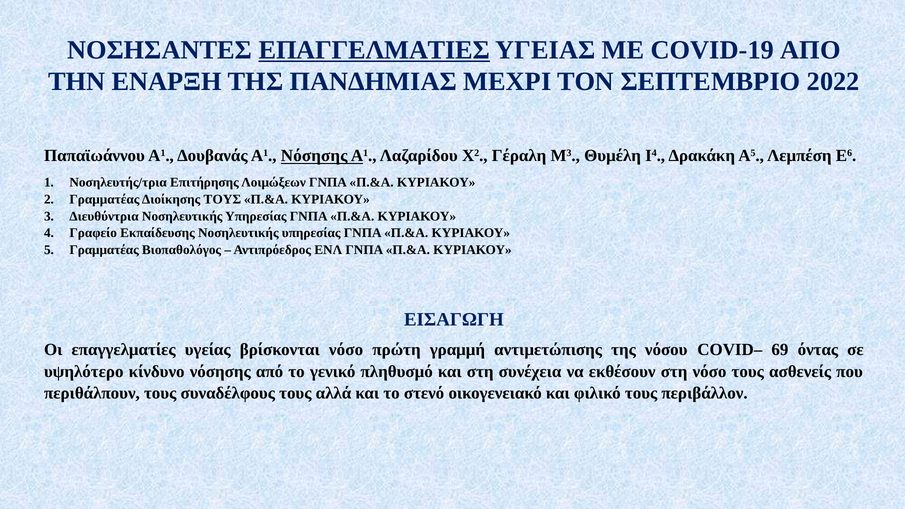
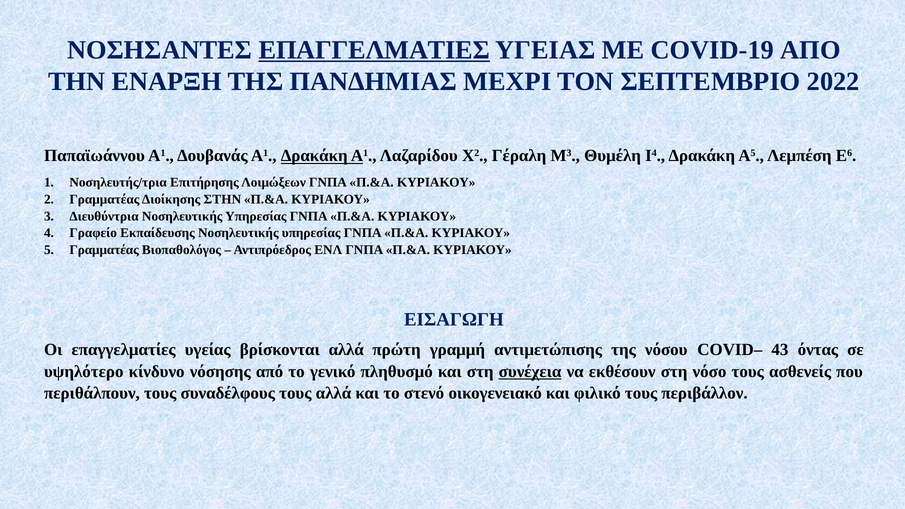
Α1 Νόσησης: Νόσησης -> Δρακάκη (314, 156)
Διοίκησης ΤΟΥΣ: ΤΟΥΣ -> ΣΤΗΝ (222, 199)
βρίσκονται νόσο: νόσο -> αλλά (346, 350)
69: 69 -> 43 (780, 350)
συνέχεια underline: none -> present (530, 372)
